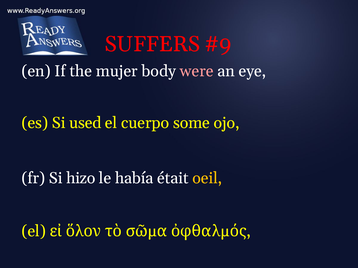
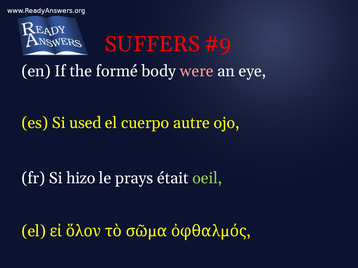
mujer: mujer -> formé (117, 71)
some: some -> autre (191, 123)
había: había -> prays (134, 178)
oeil colour: yellow -> light green (207, 178)
